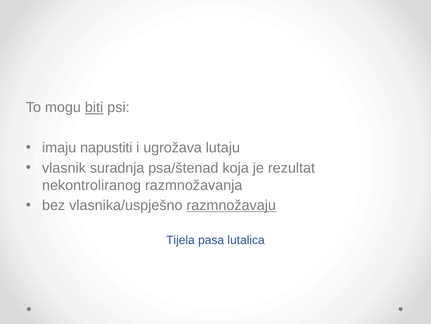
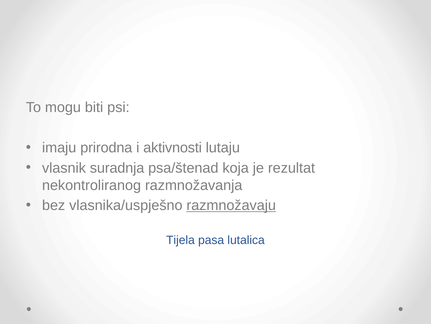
biti underline: present -> none (94, 107)
napustiti: napustiti -> prirodna (106, 148)
ugrožava: ugrožava -> aktivnosti (173, 148)
